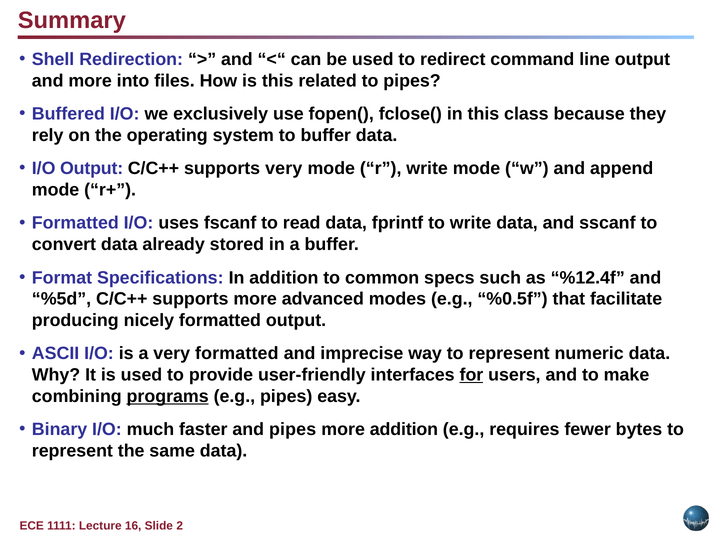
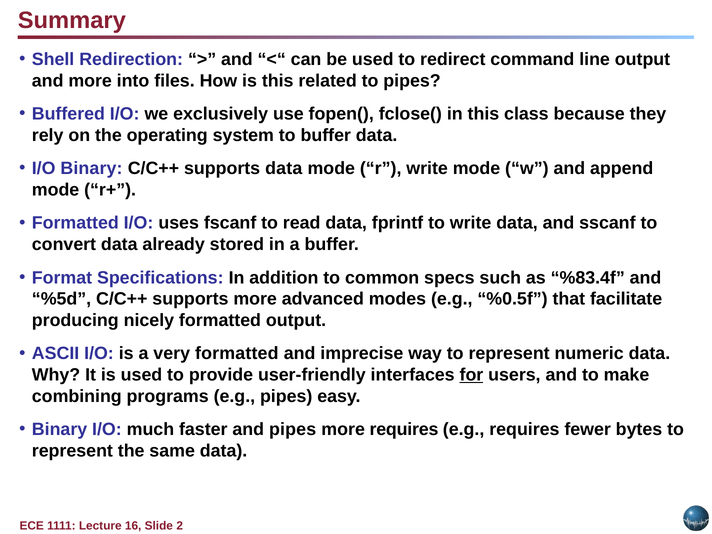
I/O Output: Output -> Binary (91, 169)
supports very: very -> data (284, 169)
%12.4f: %12.4f -> %83.4f (588, 278)
programs underline: present -> none (168, 396)
more addition: addition -> requires (404, 430)
